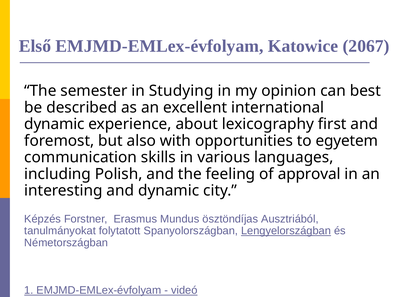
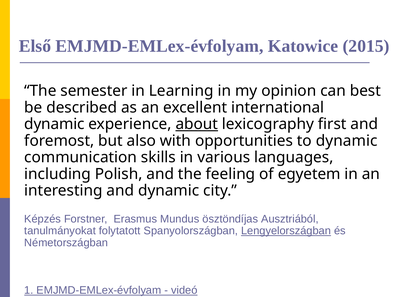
2067: 2067 -> 2015 (366, 46)
Studying: Studying -> Learning (181, 91)
about underline: none -> present (197, 124)
to egyetem: egyetem -> dynamic (347, 141)
approval: approval -> egyetem (309, 174)
